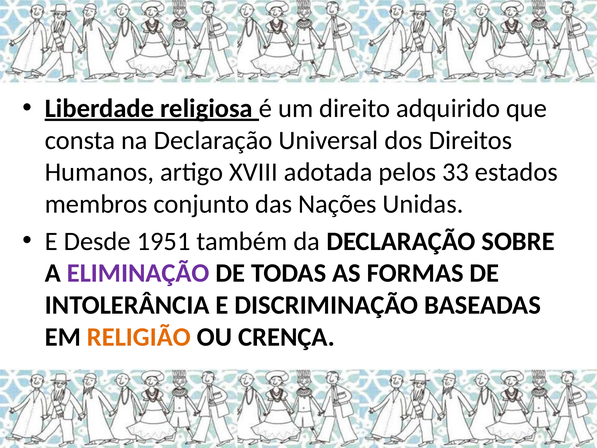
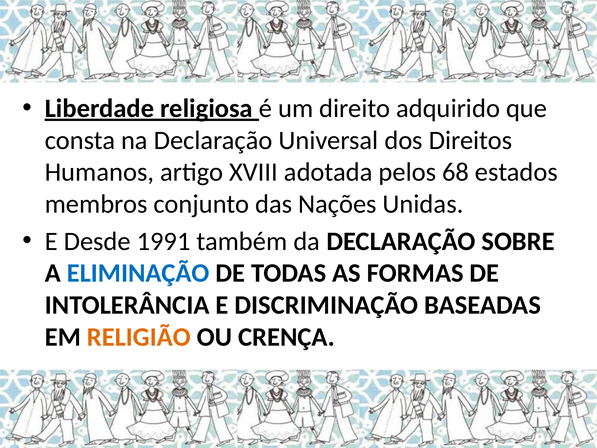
33: 33 -> 68 (456, 172)
1951: 1951 -> 1991 (164, 241)
ELIMINAÇÃO colour: purple -> blue (138, 273)
